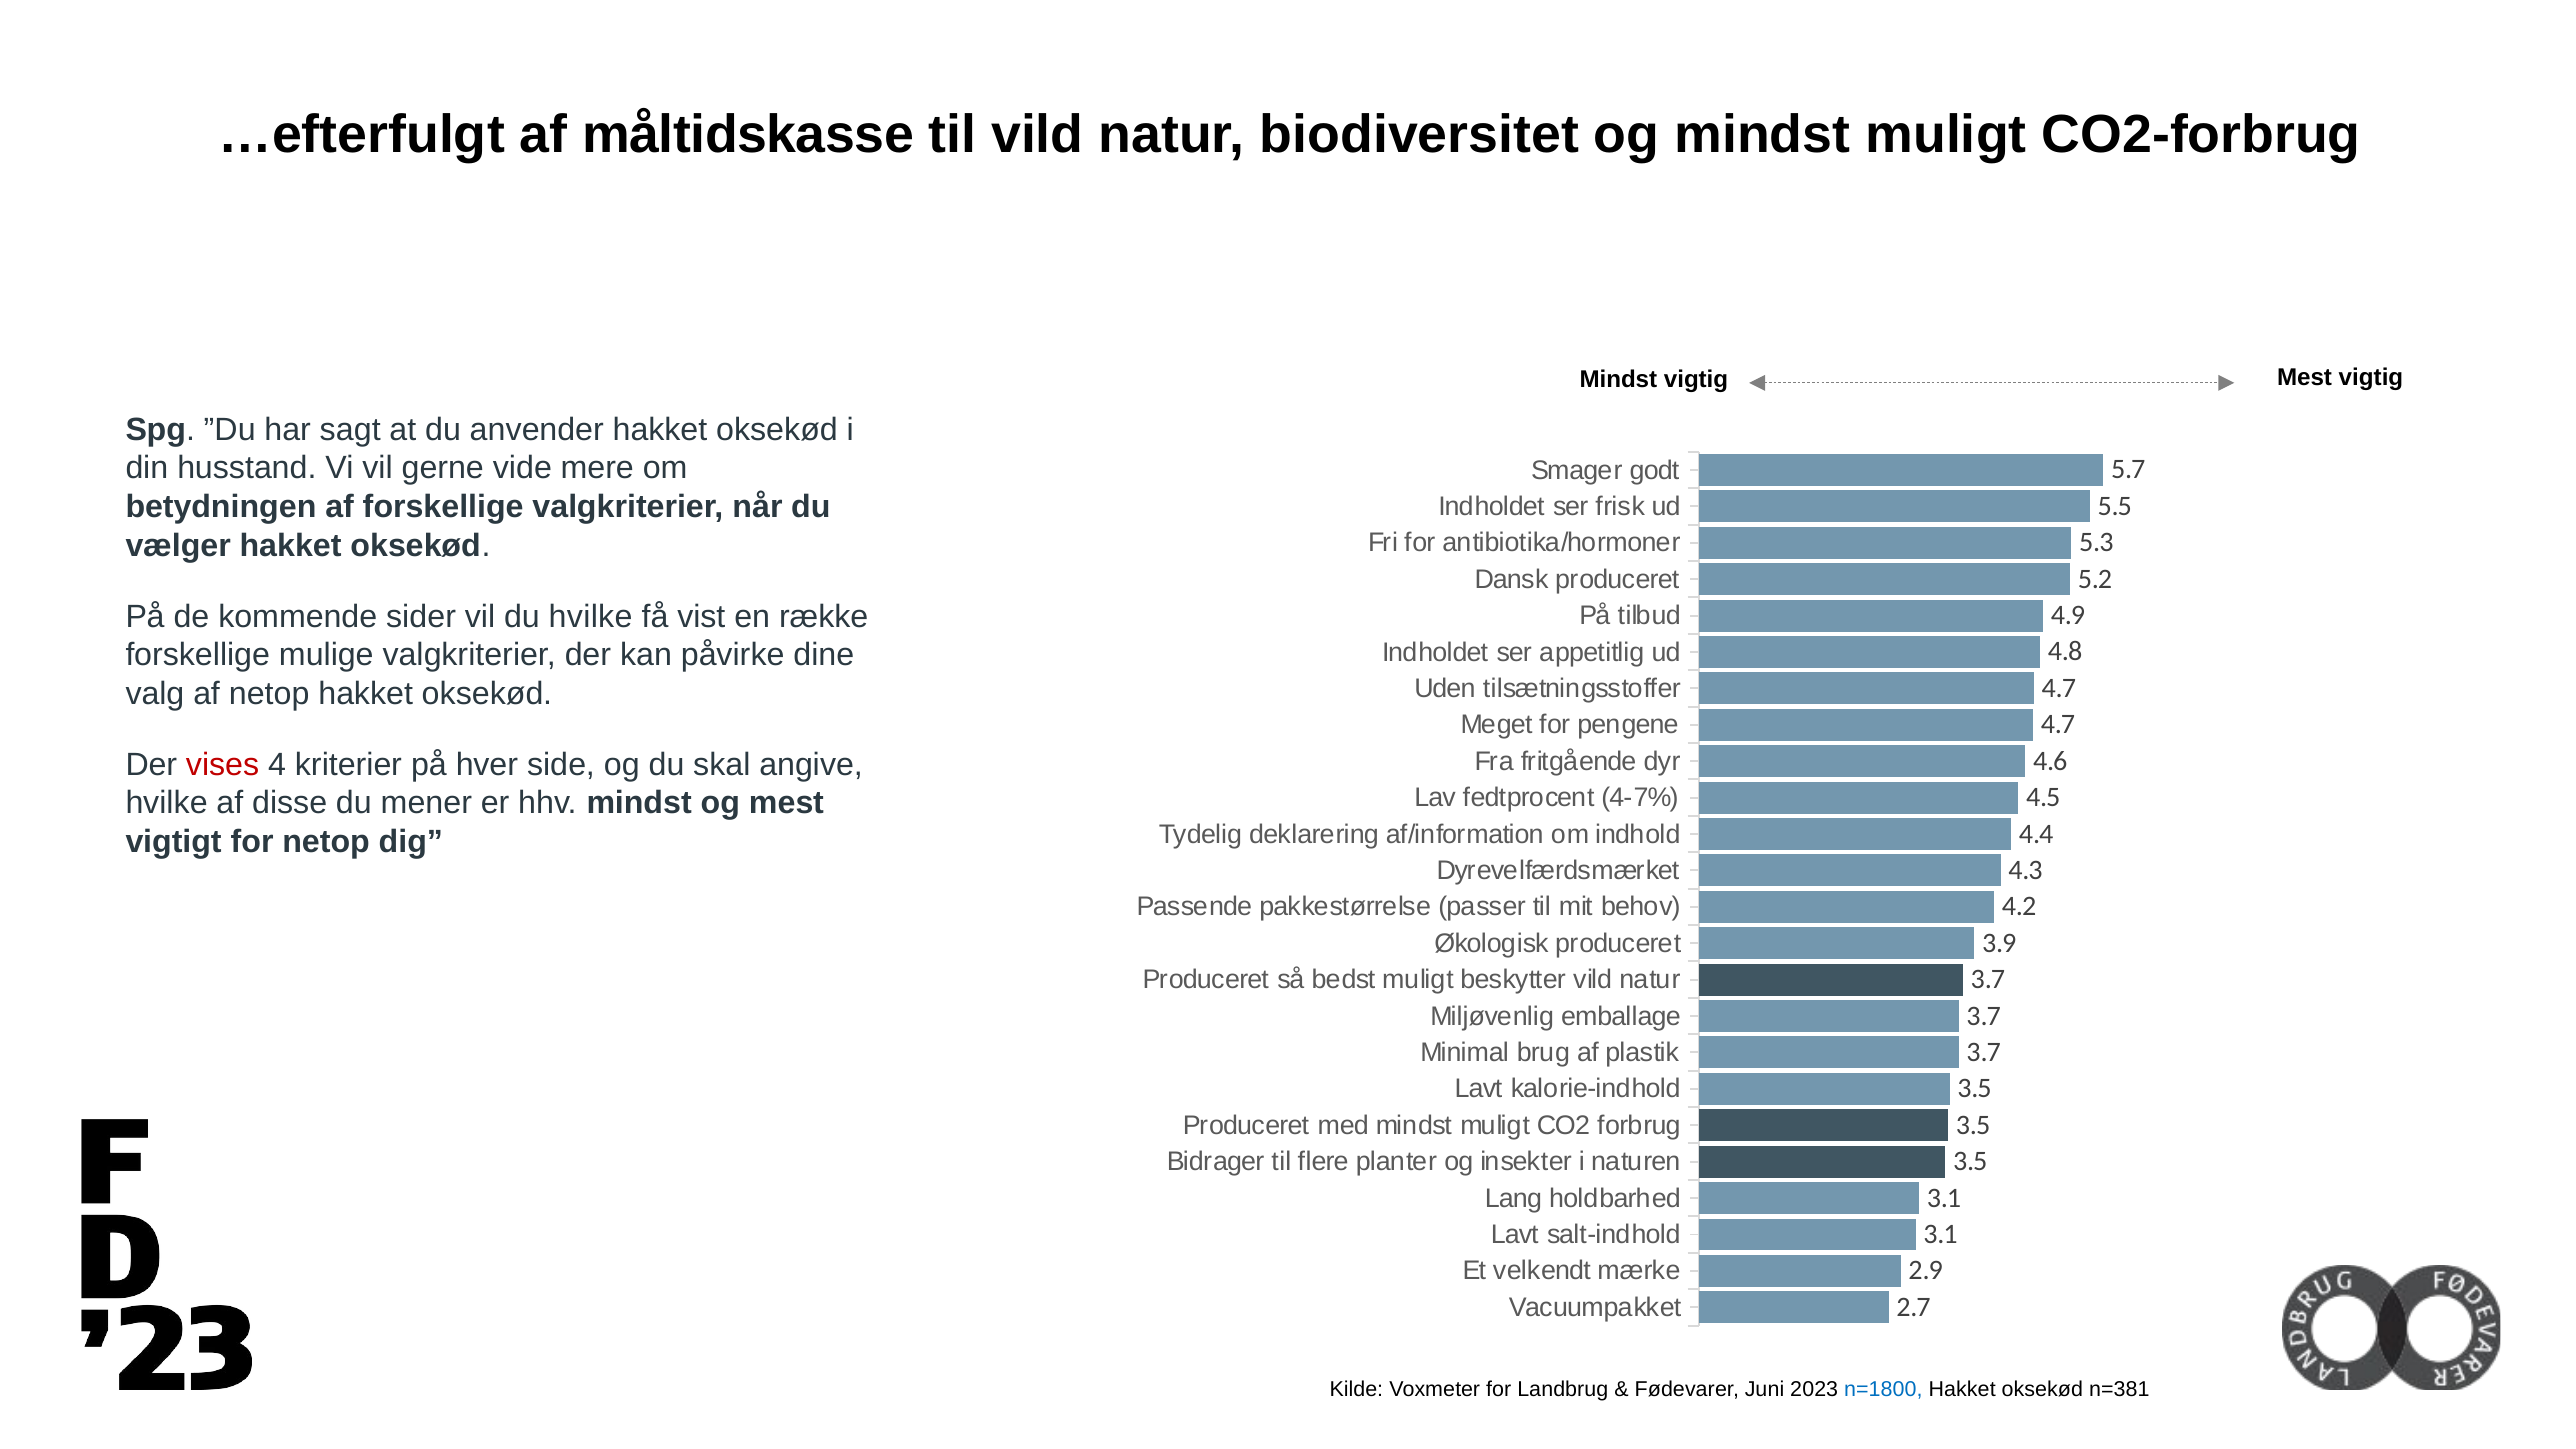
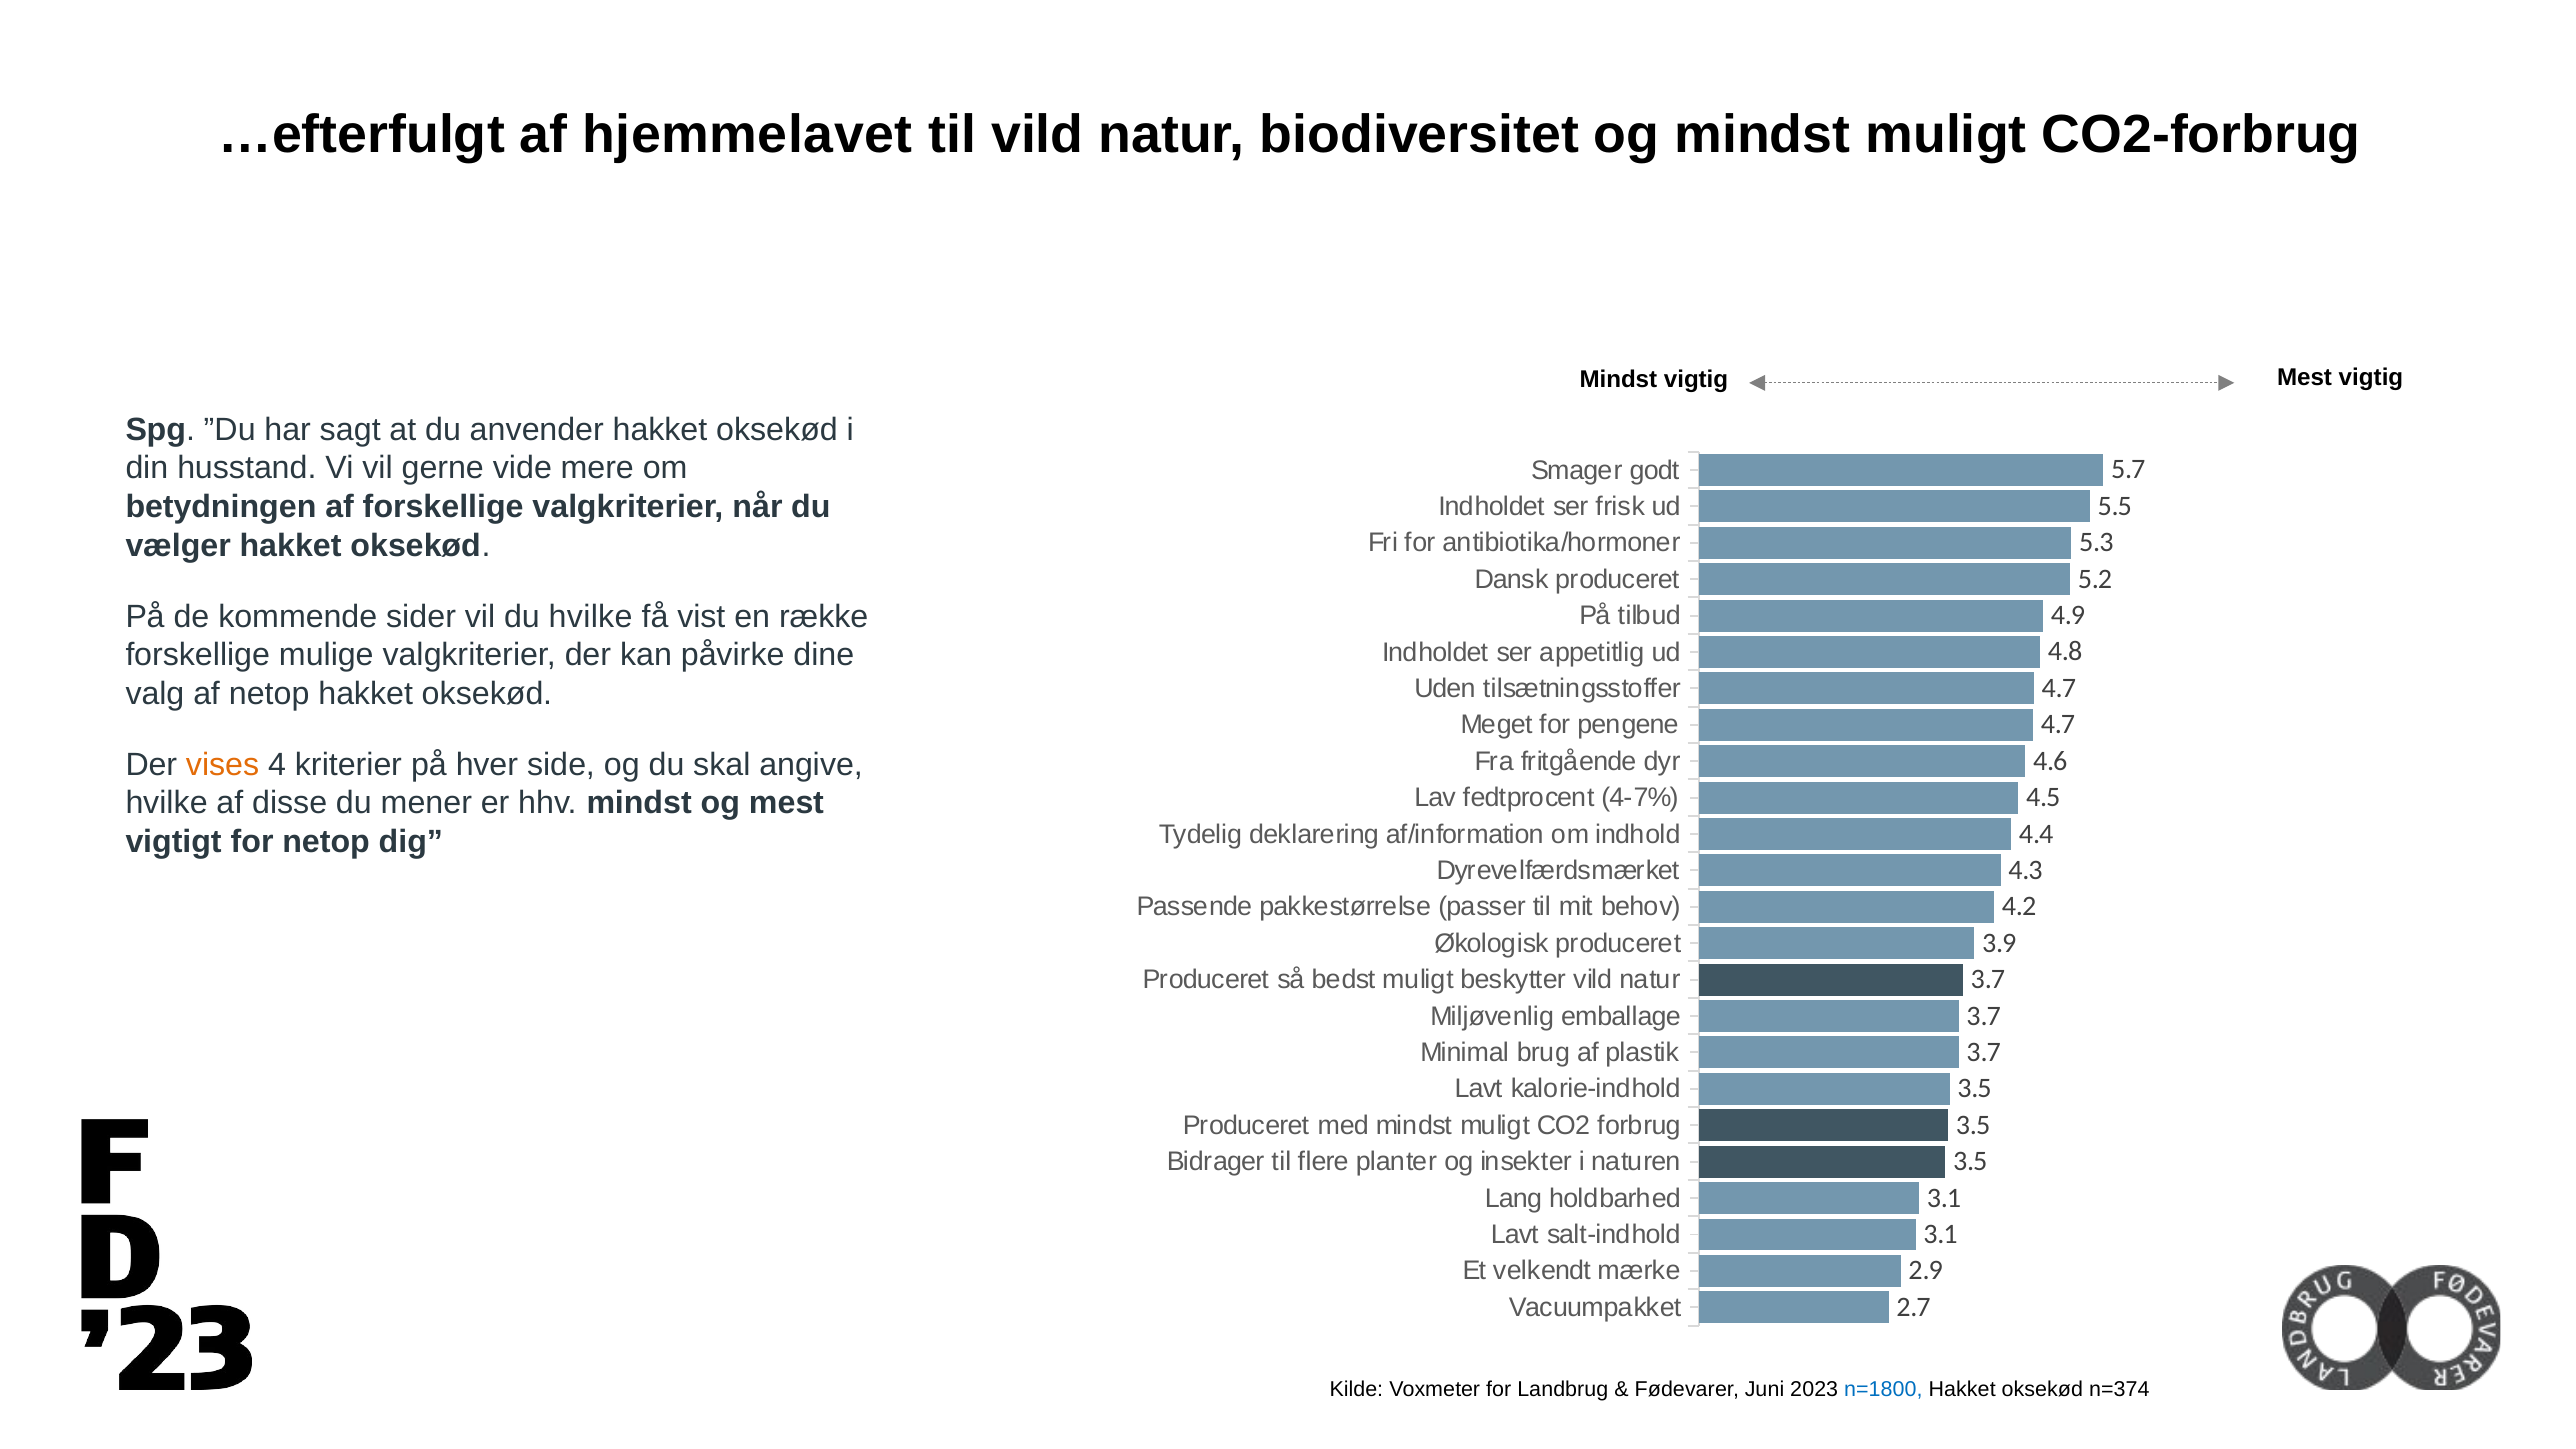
måltidskasse: måltidskasse -> hjemmelavet (748, 135)
vises colour: red -> orange (223, 765)
n=381: n=381 -> n=374 (2119, 1389)
